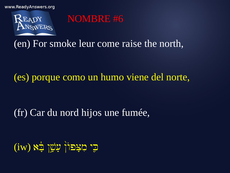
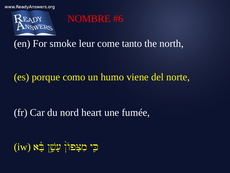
raise: raise -> tanto (132, 43)
hijos: hijos -> heart (92, 112)
